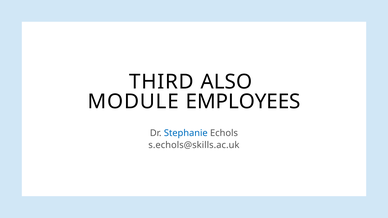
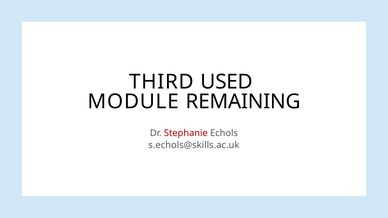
ALSO: ALSO -> USED (227, 82)
EMPLOYEES: EMPLOYEES -> REMAINING (243, 102)
Stephanie colour: blue -> red (186, 133)
